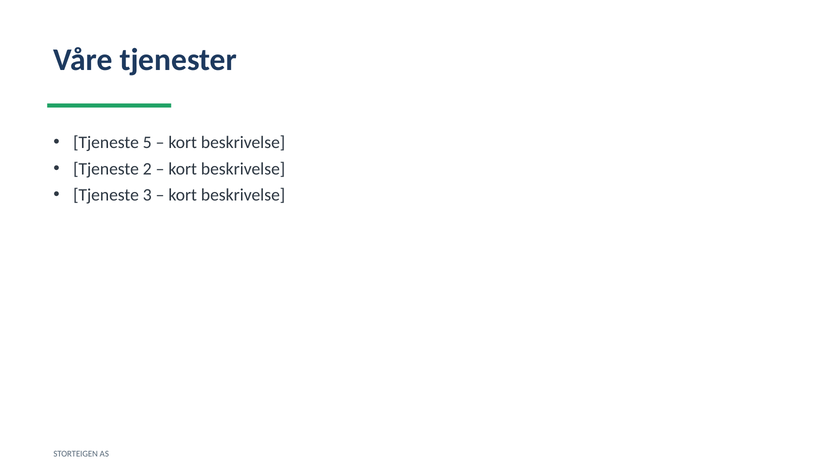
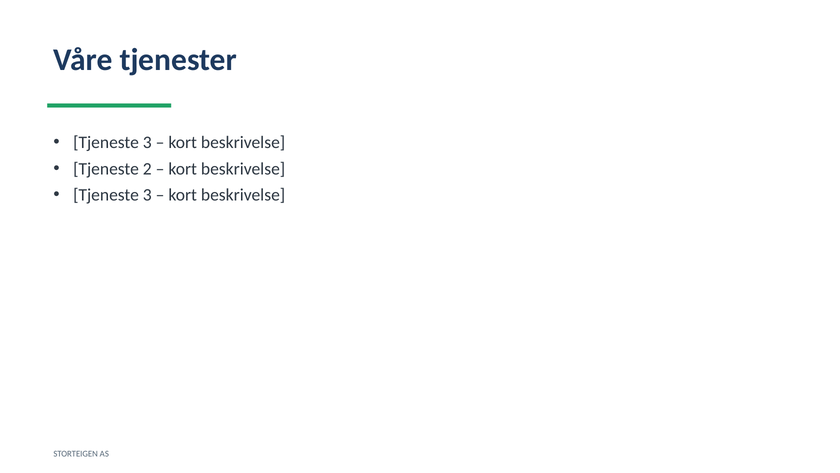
5: 5 -> 3 (147, 142)
